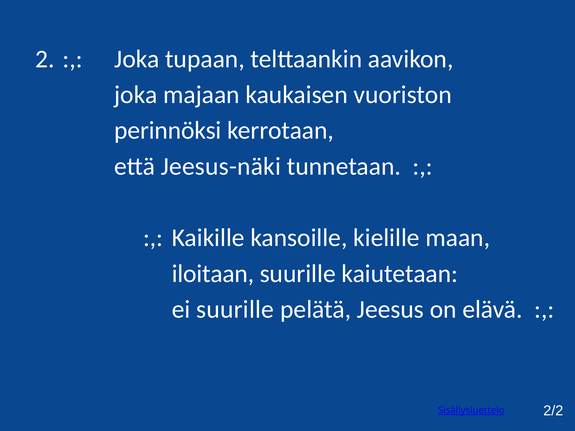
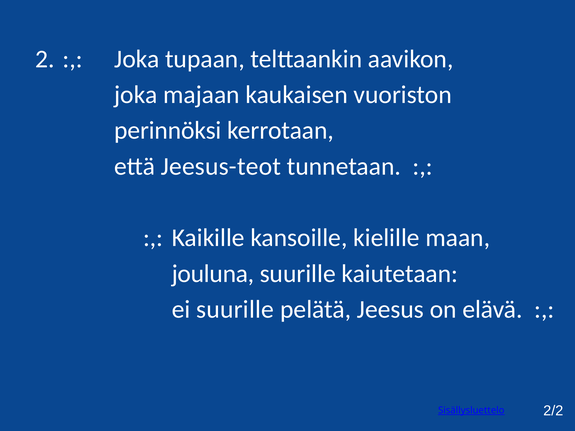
Jeesus-näki: Jeesus-näki -> Jeesus-teot (221, 166)
iloitaan: iloitaan -> jouluna (213, 274)
